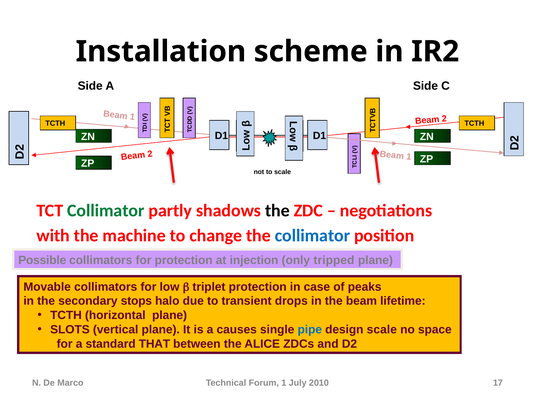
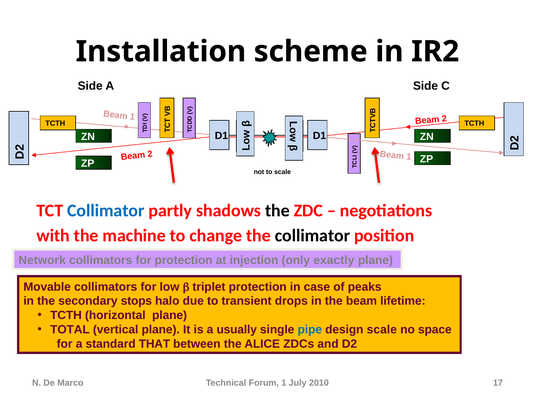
Collimator colour: green -> blue (106, 211)
collimator colour: blue -> black (312, 236)
Possible: Possible -> Network (42, 260)
tripped: tripped -> exactly (334, 260)
SLOTS: SLOTS -> TOTAL (70, 330)
causes: causes -> usually (237, 330)
